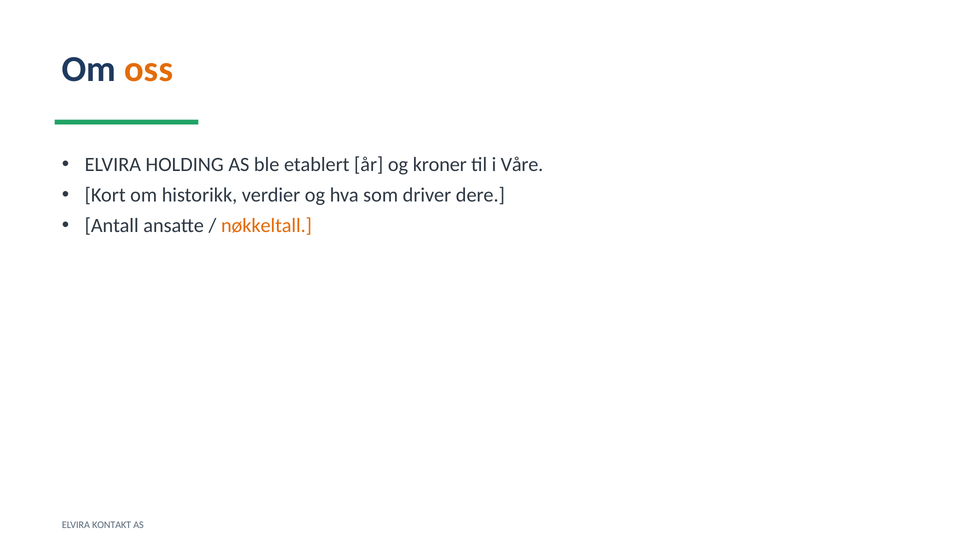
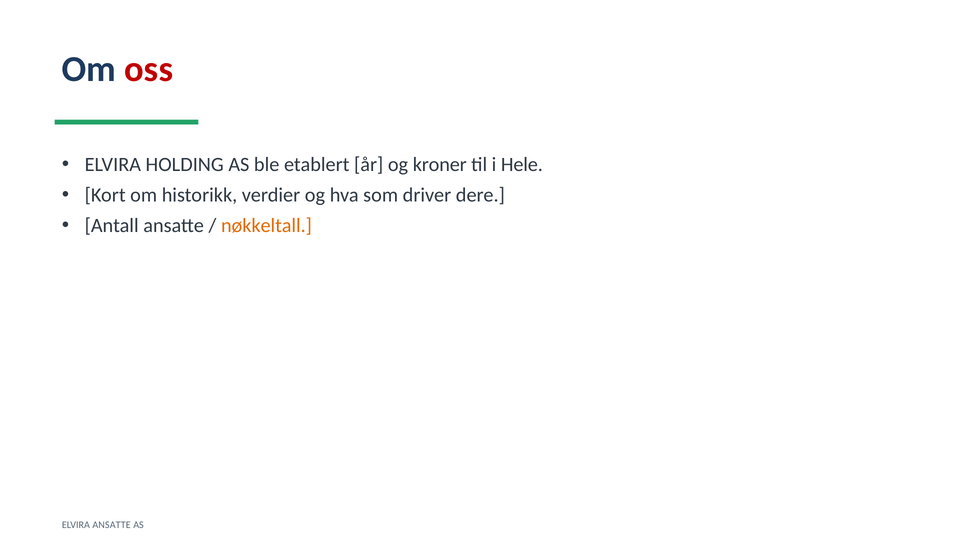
oss colour: orange -> red (149, 69)
Våre: Våre -> Hele (522, 165)
ELVIRA KONTAKT: KONTAKT -> ANSATTE (112, 525)
